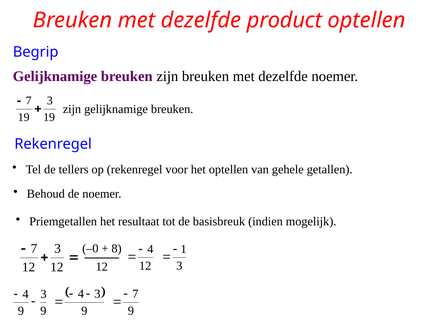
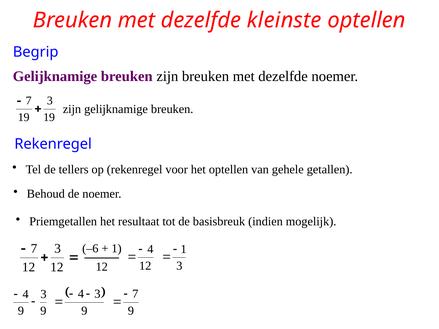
product: product -> kleinste (284, 20)
–0: –0 -> –6 (90, 249)
8: 8 -> 1 (117, 249)
